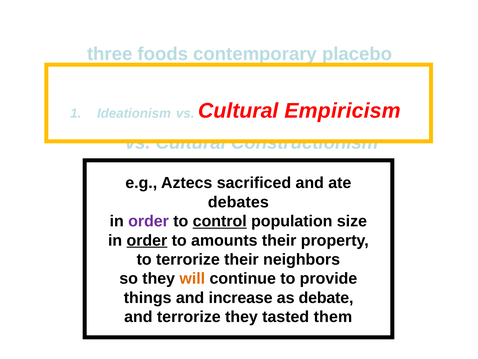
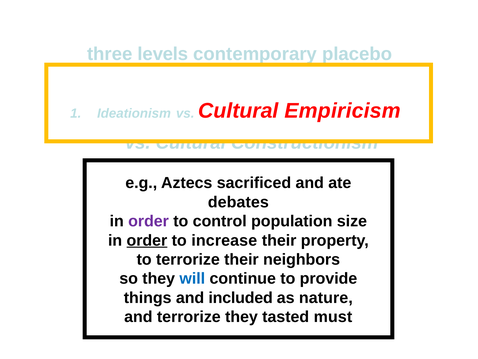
foods: foods -> levels (163, 54)
control underline: present -> none (220, 221)
amounts: amounts -> increase (224, 240)
will colour: orange -> blue (192, 278)
increase: increase -> included (241, 297)
debate: debate -> nature (326, 297)
them: them -> must (333, 317)
